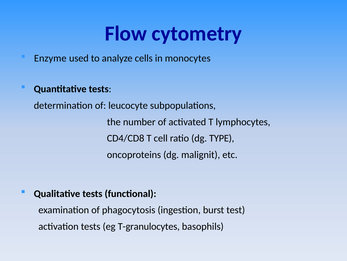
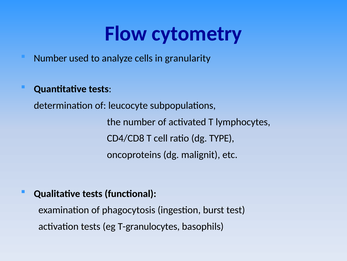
Enzyme: Enzyme -> Number (50, 58)
monocytes: monocytes -> granularity (188, 58)
